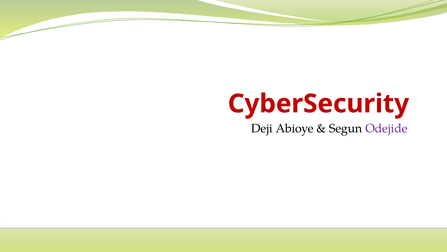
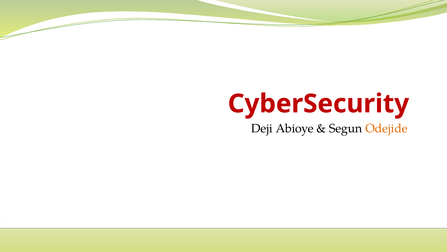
Odejide colour: purple -> orange (386, 128)
